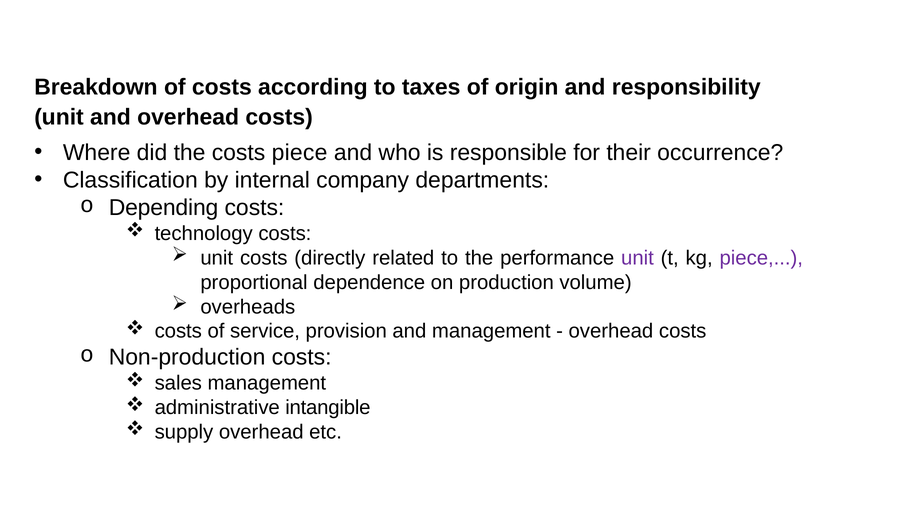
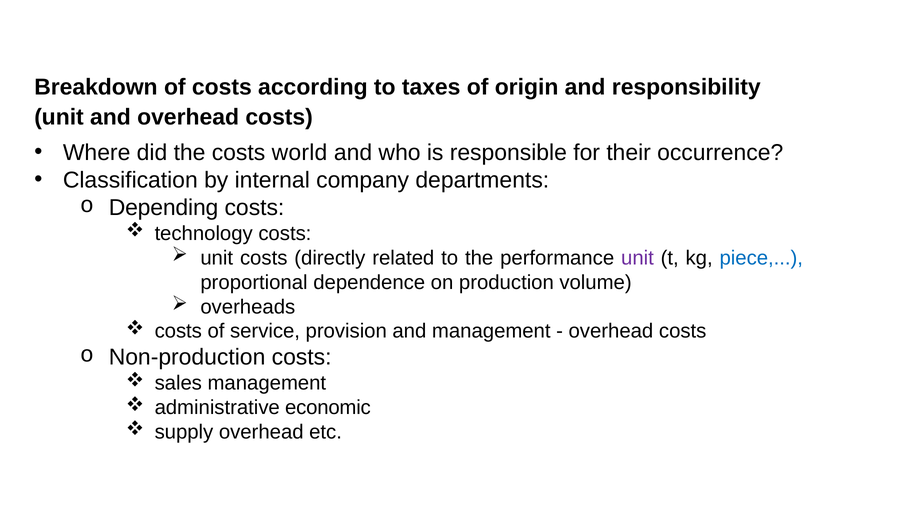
costs piece: piece -> world (300, 153)
piece colour: purple -> blue (761, 258)
intangible: intangible -> economic (328, 408)
